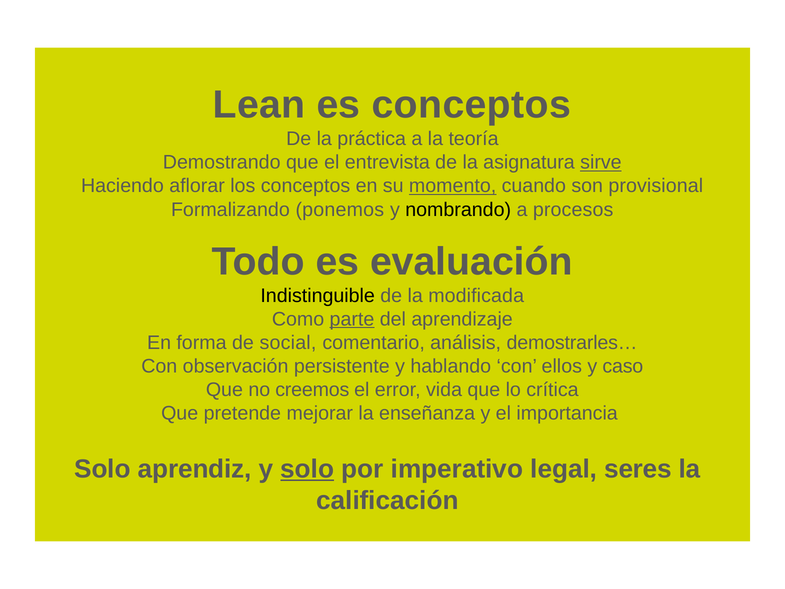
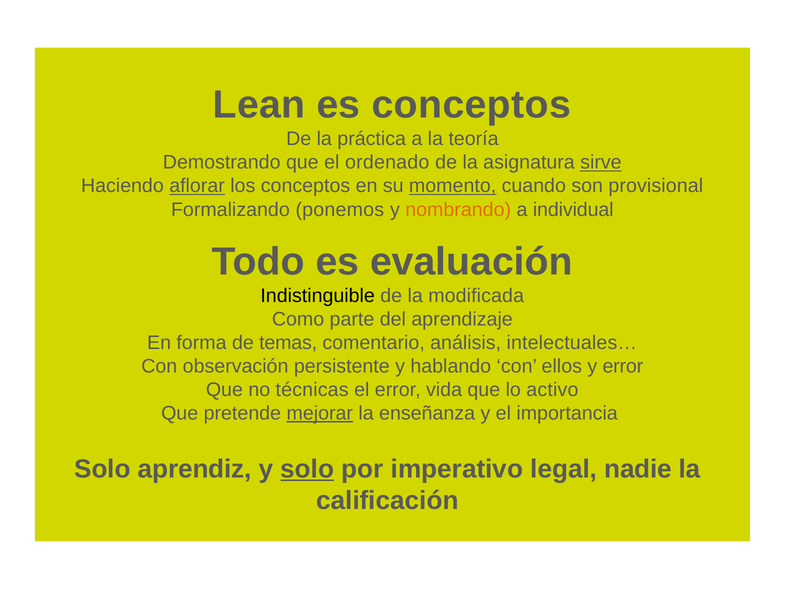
entrevista: entrevista -> ordenado (387, 162)
aflorar underline: none -> present (197, 186)
nombrando colour: black -> orange (458, 209)
procesos: procesos -> individual (573, 209)
parte underline: present -> none (352, 319)
social: social -> temas (288, 343)
demostrarles…: demostrarles… -> intelectuales… (572, 343)
y caso: caso -> error (623, 366)
creemos: creemos -> técnicas (312, 390)
crítica: crítica -> activo (552, 390)
mejorar underline: none -> present (320, 413)
seres: seres -> nadie (638, 469)
